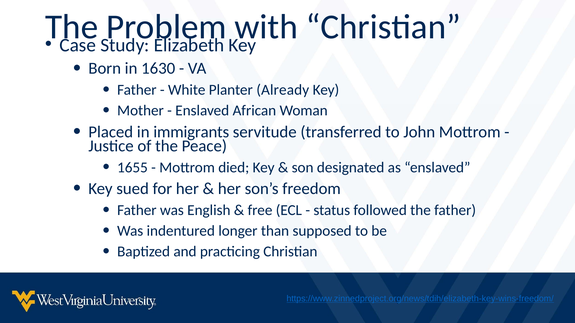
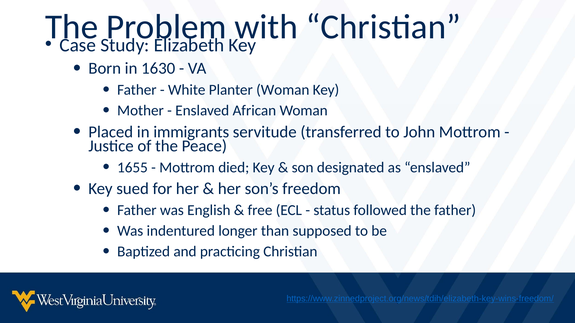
Planter Already: Already -> Woman (283, 90)
